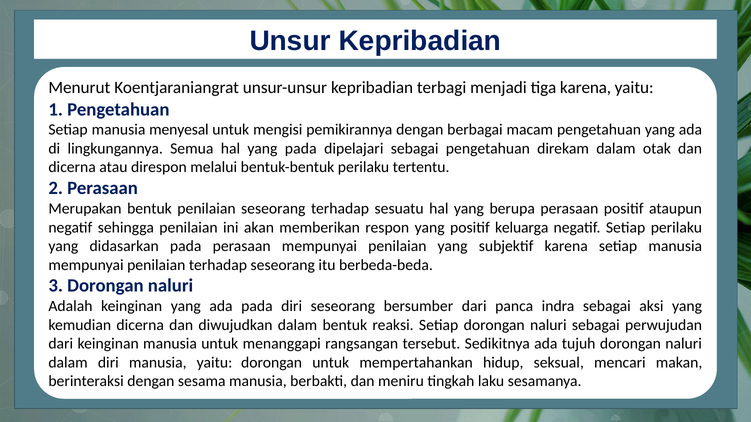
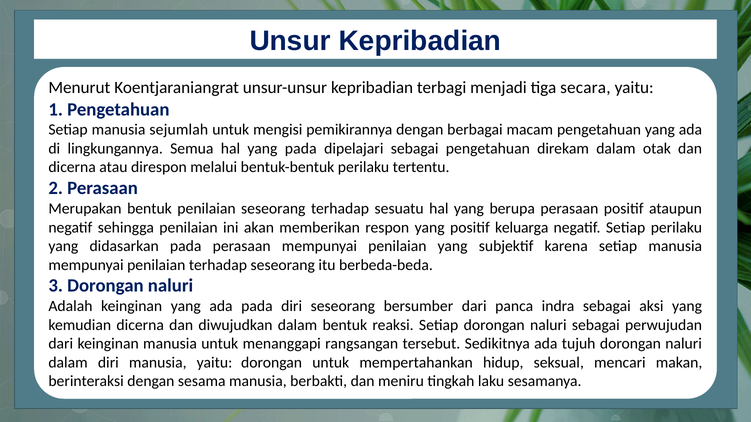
tiga karena: karena -> secara (585, 88)
menyesal: menyesal -> sejumlah (179, 130)
